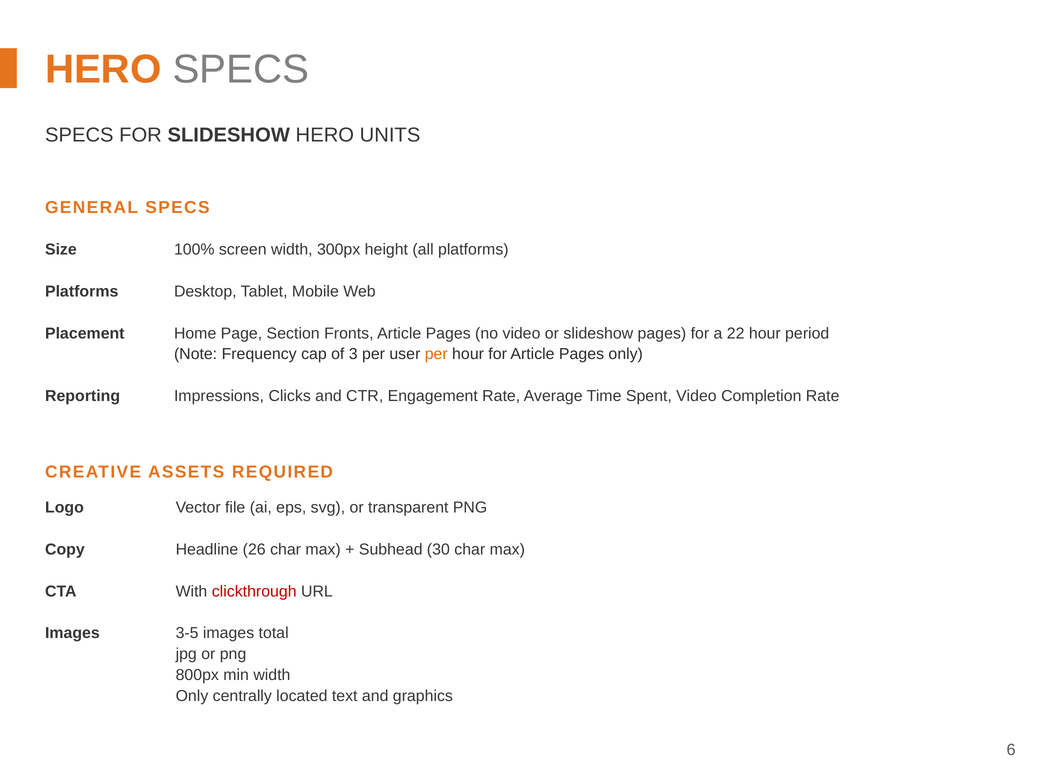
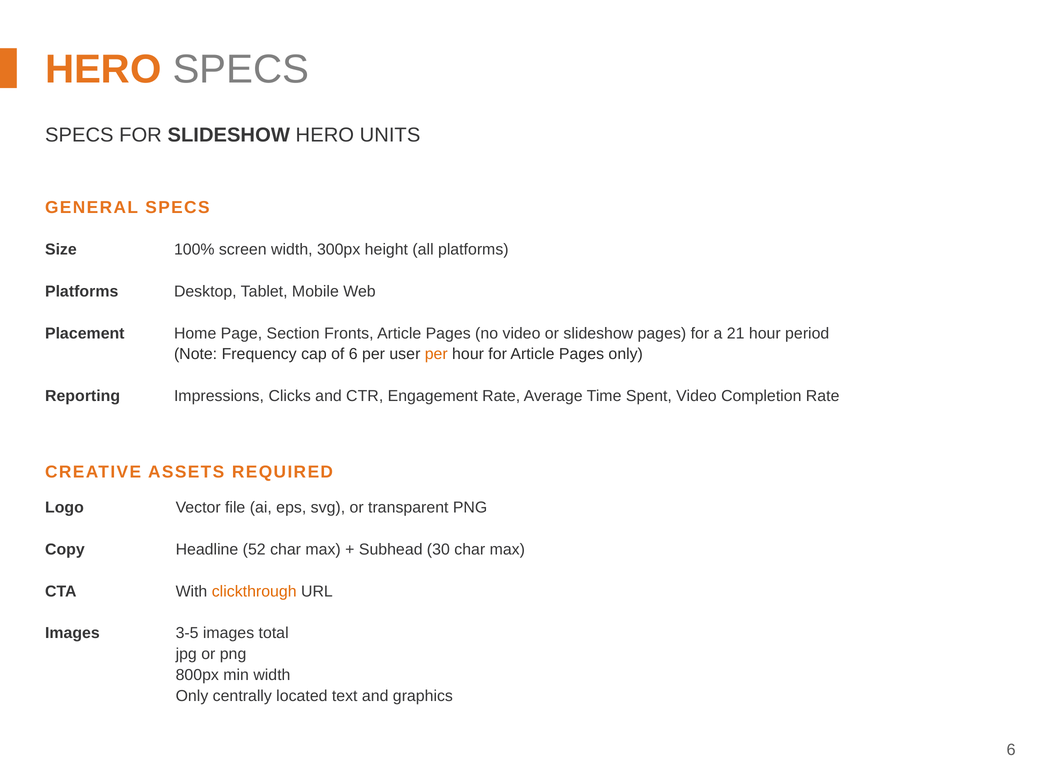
22: 22 -> 21 (736, 334)
of 3: 3 -> 6 (353, 354)
26: 26 -> 52 (254, 550)
clickthrough colour: red -> orange (254, 592)
